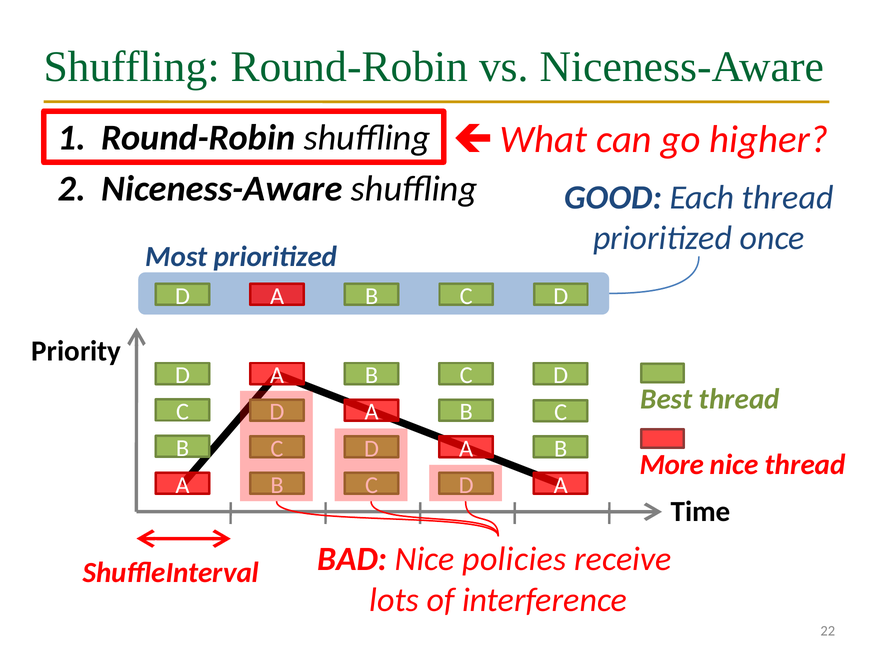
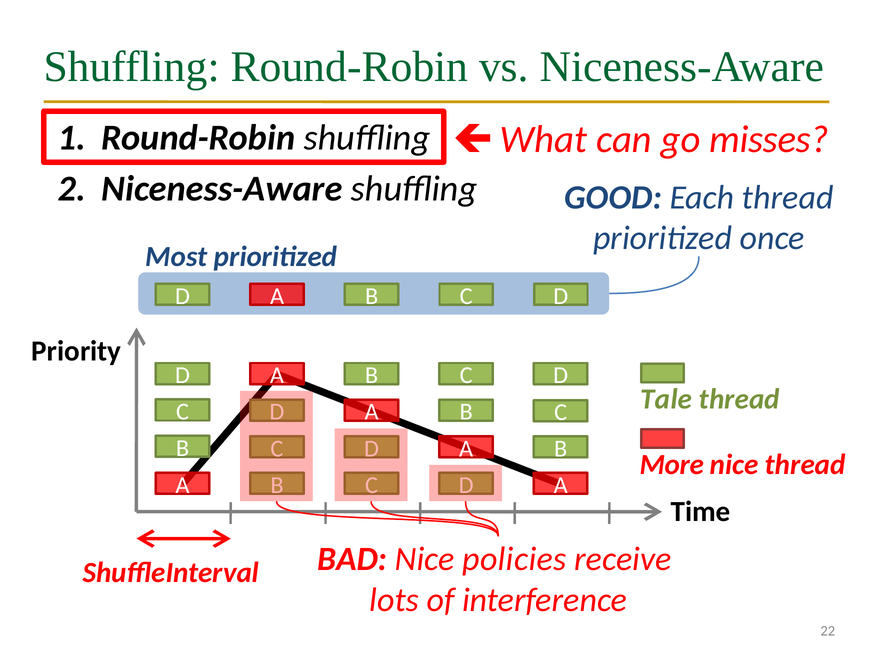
higher: higher -> misses (769, 139)
Best: Best -> Tale (666, 399)
